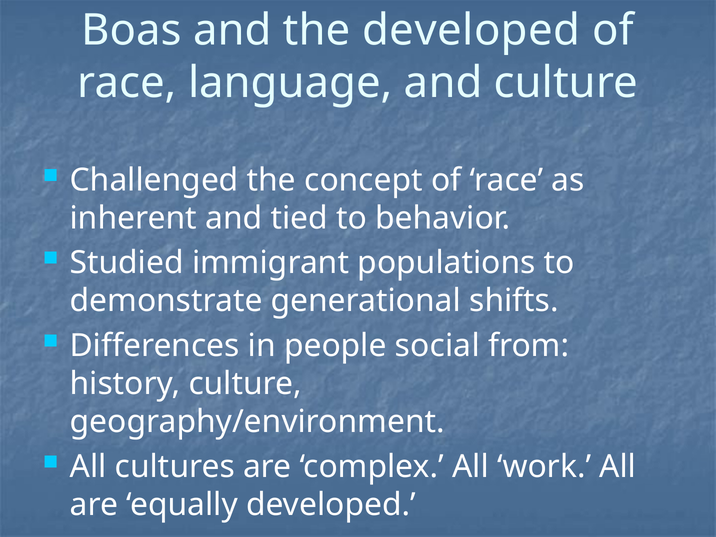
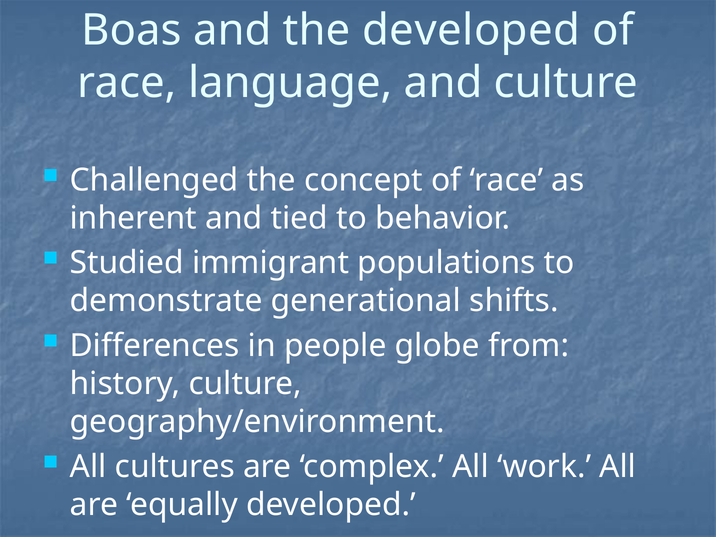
social: social -> globe (437, 346)
